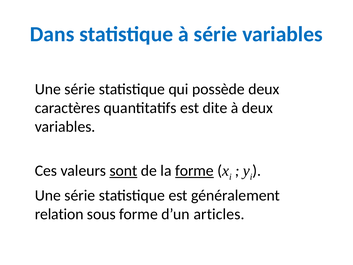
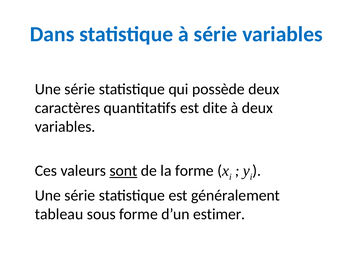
forme underline: present -> none (194, 171)
relation: relation -> tableau (59, 214)
articles: articles -> estimer (219, 214)
